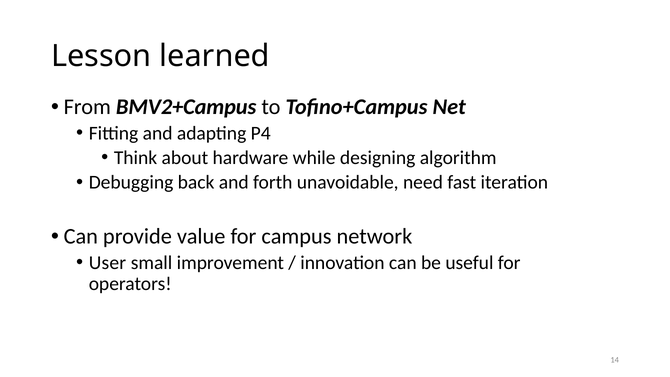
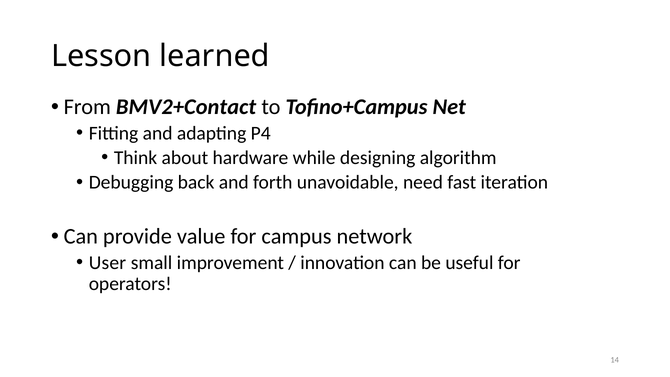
BMV2+Campus: BMV2+Campus -> BMV2+Contact (186, 107)
